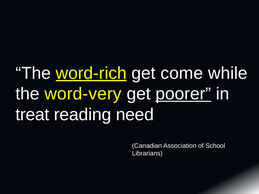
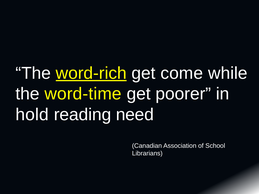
word-very: word-very -> word-time (83, 94)
poorer underline: present -> none (183, 94)
treat: treat -> hold (32, 115)
